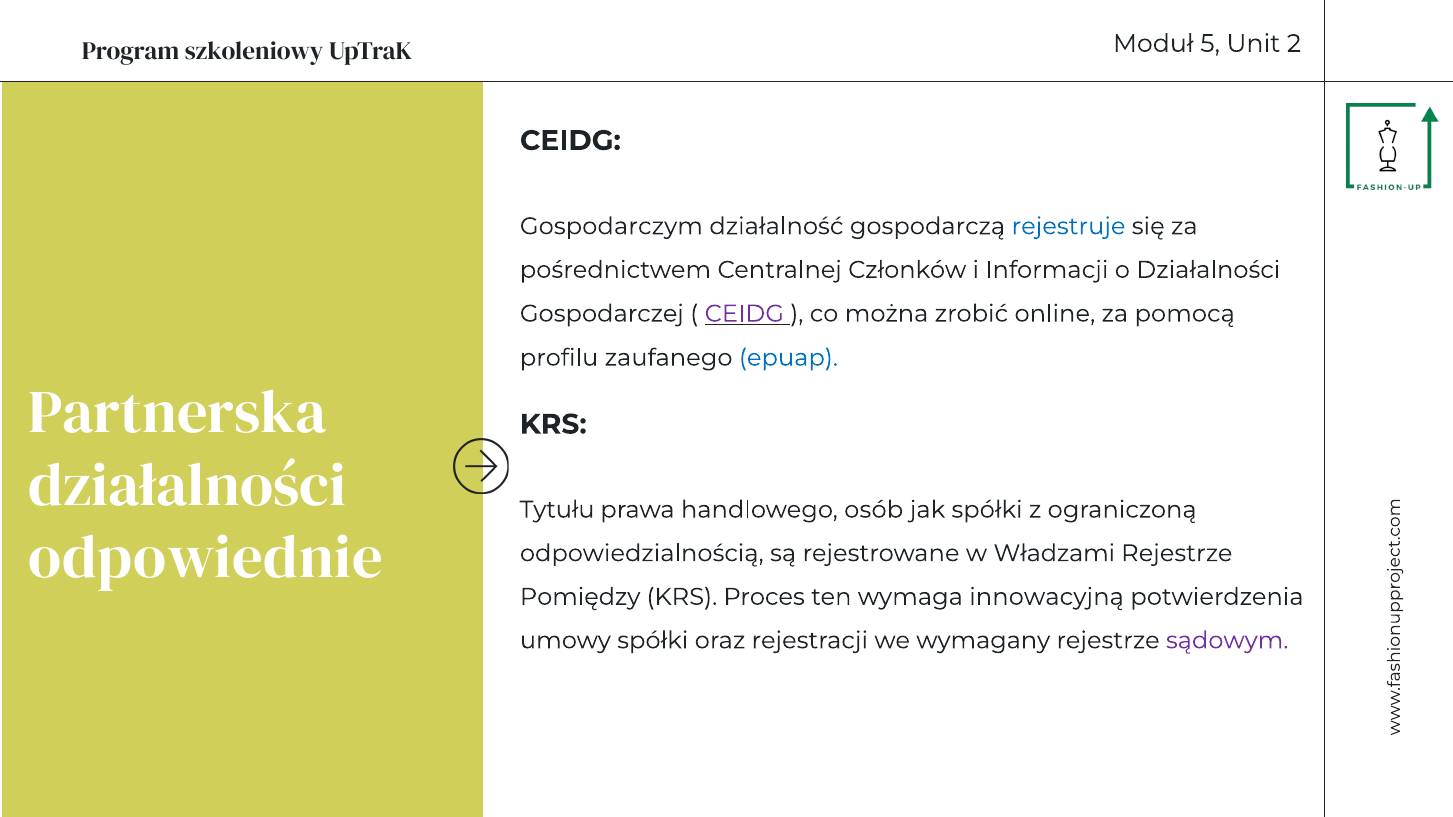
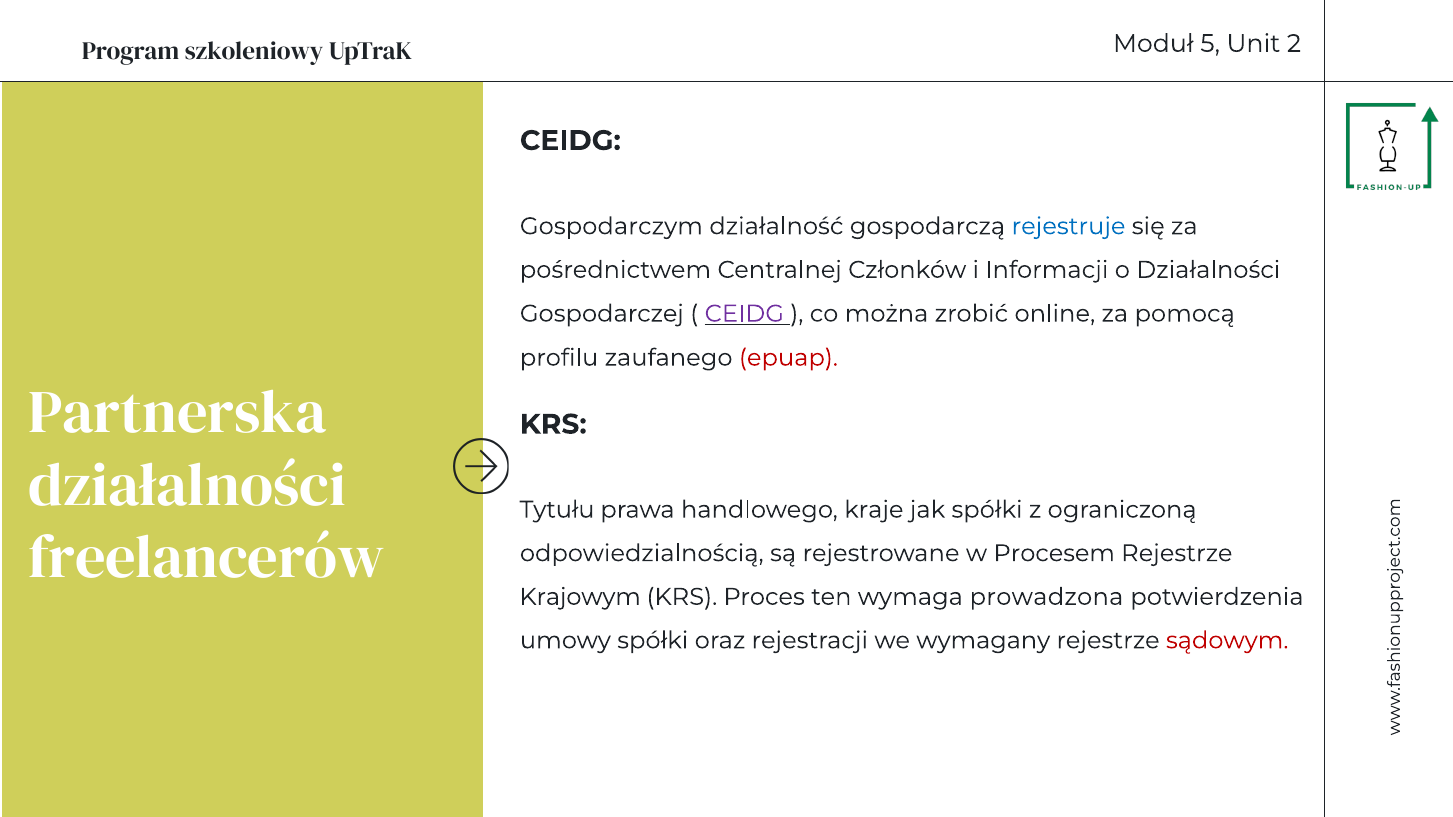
epuap colour: blue -> red (788, 358)
osób: osób -> kraje (874, 510)
odpowiednie: odpowiednie -> freelancerów (206, 558)
Władzami: Władzami -> Procesem (1054, 553)
Pomiędzy: Pomiędzy -> Krajowym (580, 597)
innowacyjną: innowacyjną -> prowadzona (1046, 597)
sądowym colour: purple -> red (1227, 641)
